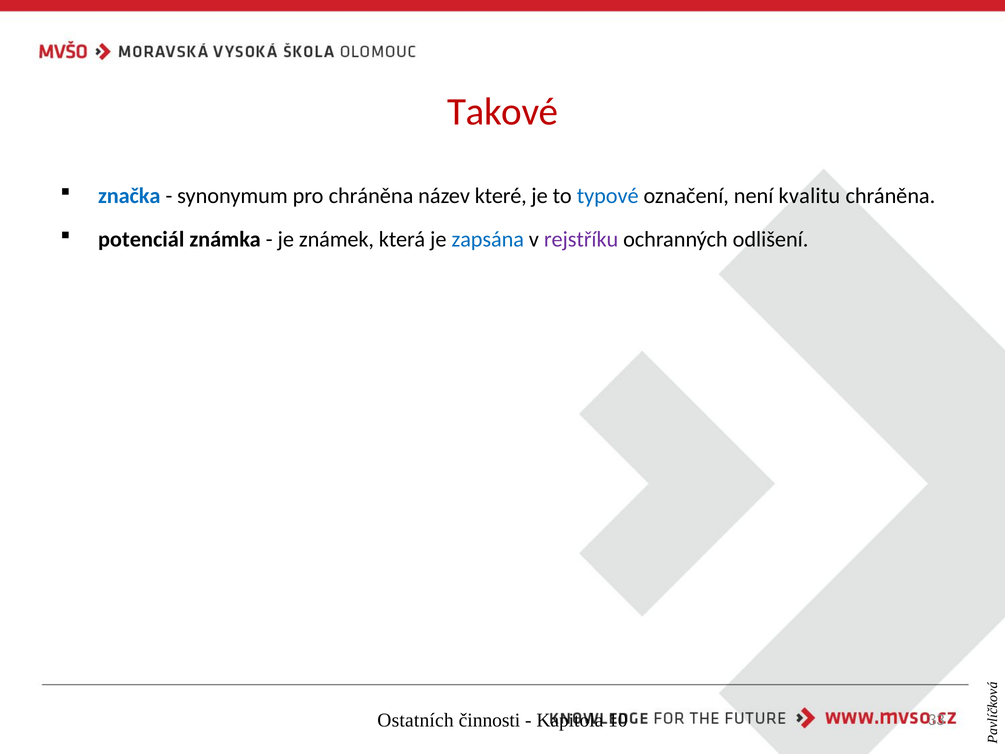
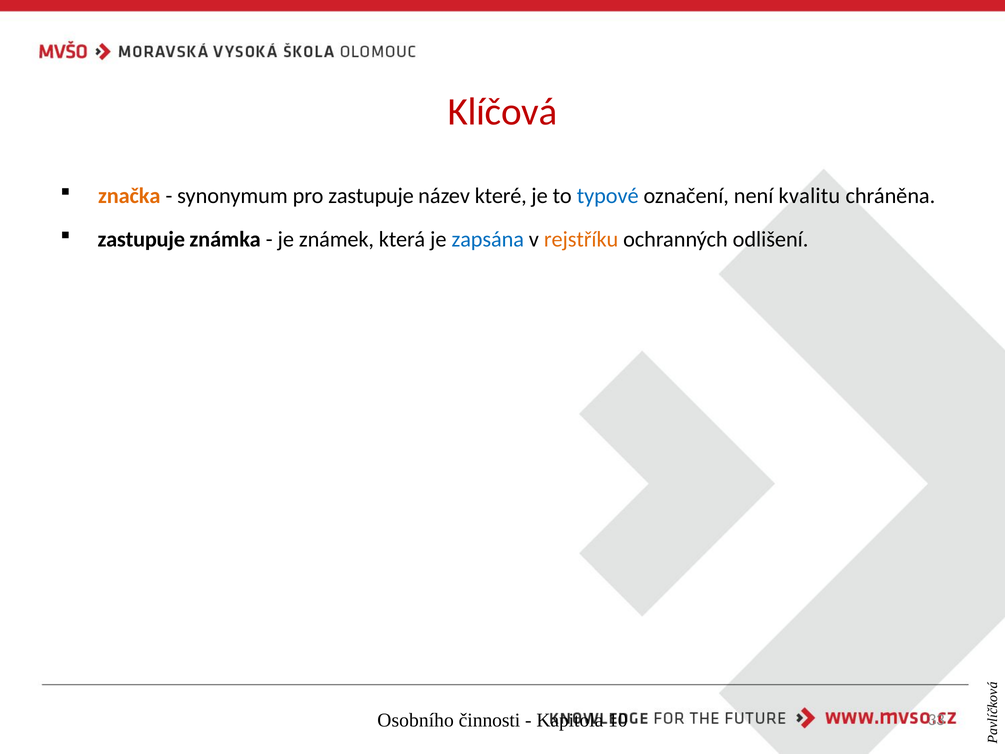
Takové: Takové -> Klíčová (503, 112)
značka colour: blue -> orange (129, 196)
pro chráněna: chráněna -> zastupuje (371, 196)
potenciál: potenciál -> zastupuje (141, 239)
rejstříku colour: purple -> orange (581, 239)
Ostatních: Ostatních -> Osobního (416, 720)
